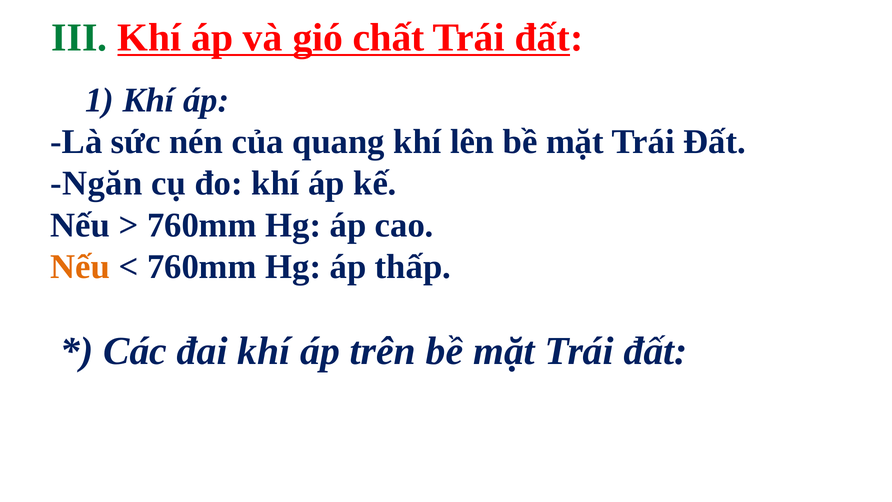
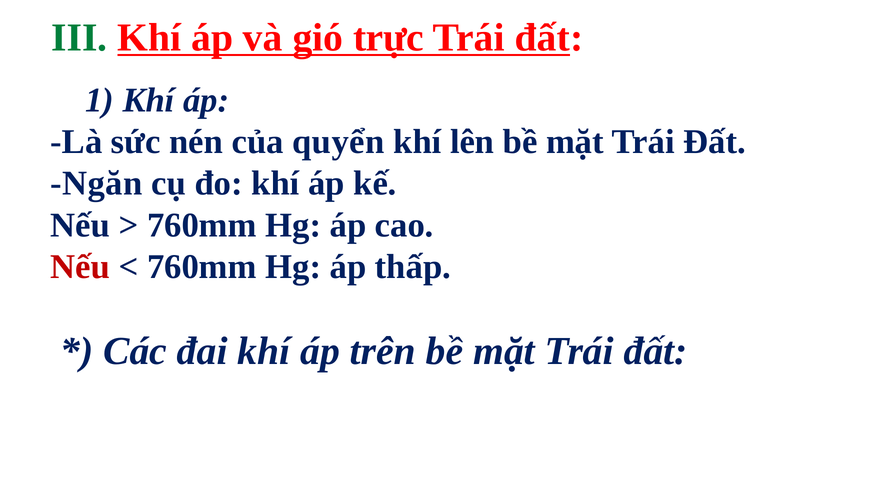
chất: chất -> trực (389, 38)
quang: quang -> quyển (338, 142)
Nếu colour: orange -> red (80, 267)
